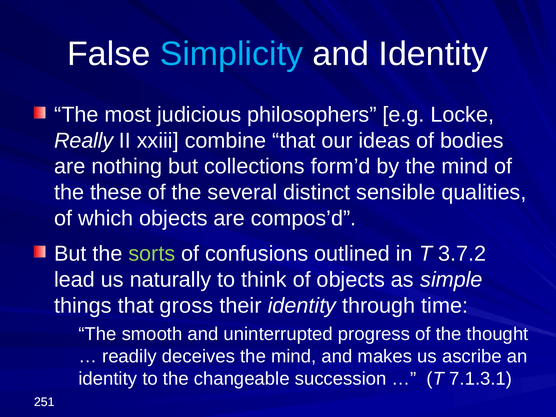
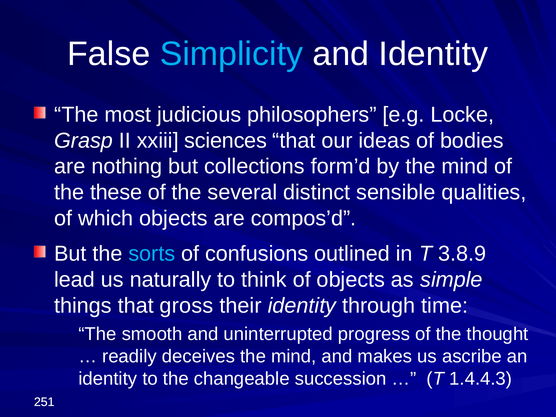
Really: Really -> Grasp (84, 141)
combine: combine -> sciences (226, 141)
sorts colour: light green -> light blue (152, 254)
3.7.2: 3.7.2 -> 3.8.9 (462, 254)
7.1.3.1: 7.1.3.1 -> 1.4.4.3 (481, 379)
